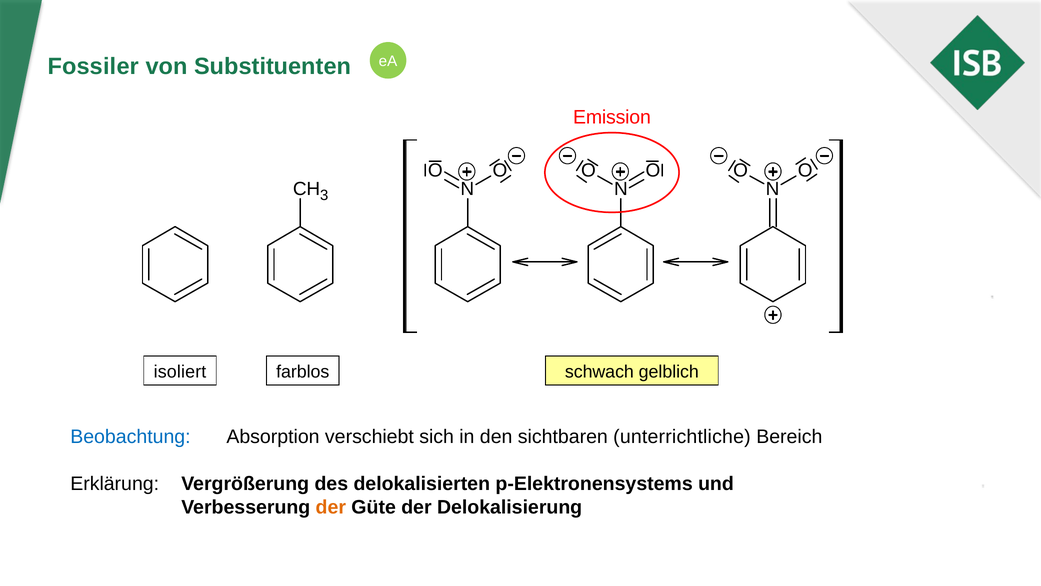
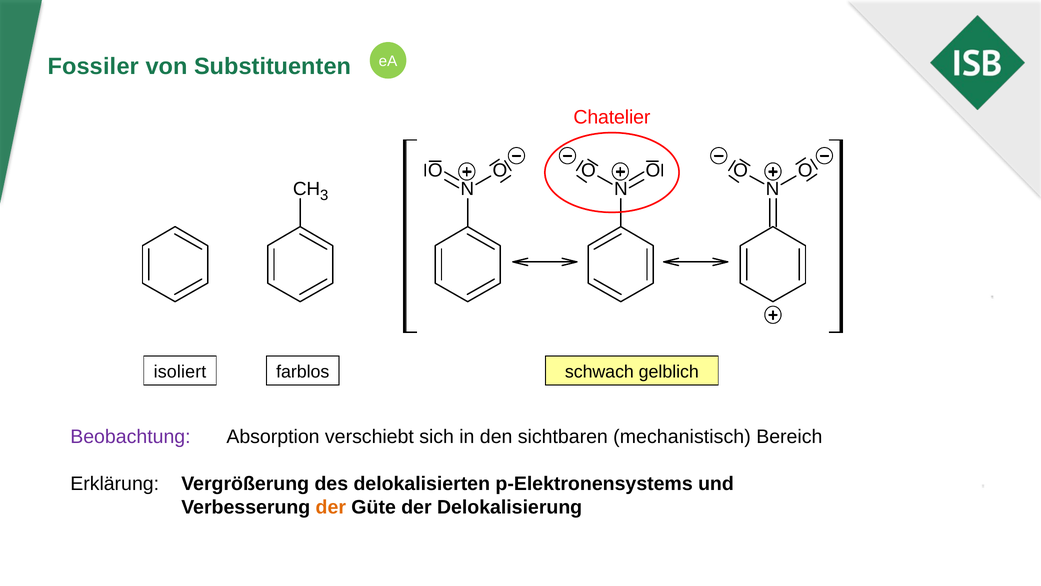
Emission: Emission -> Chatelier (612, 117)
Beobachtung colour: blue -> purple (130, 437)
unterrichtliche: unterrichtliche -> mechanistisch (682, 437)
